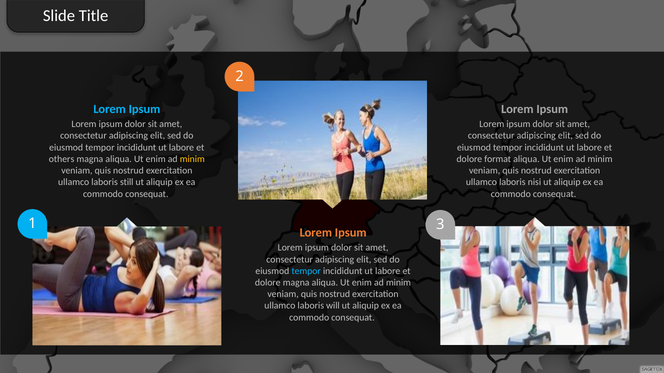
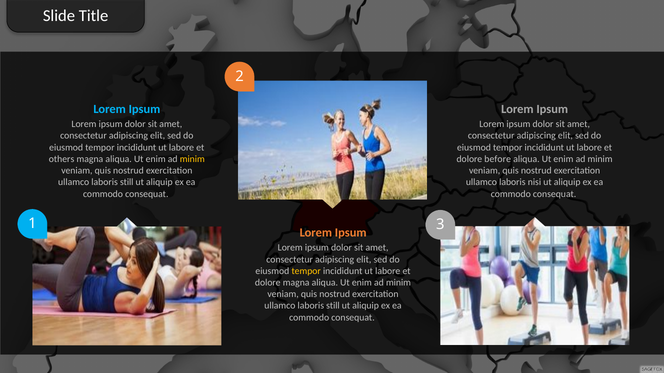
format: format -> before (498, 159)
tempor colour: light blue -> yellow (306, 271)
will: will -> still (333, 306)
